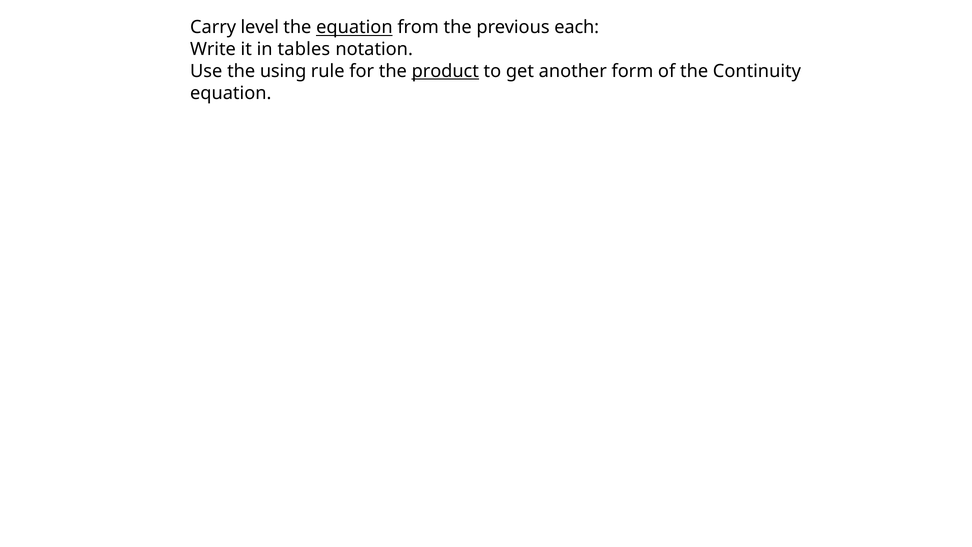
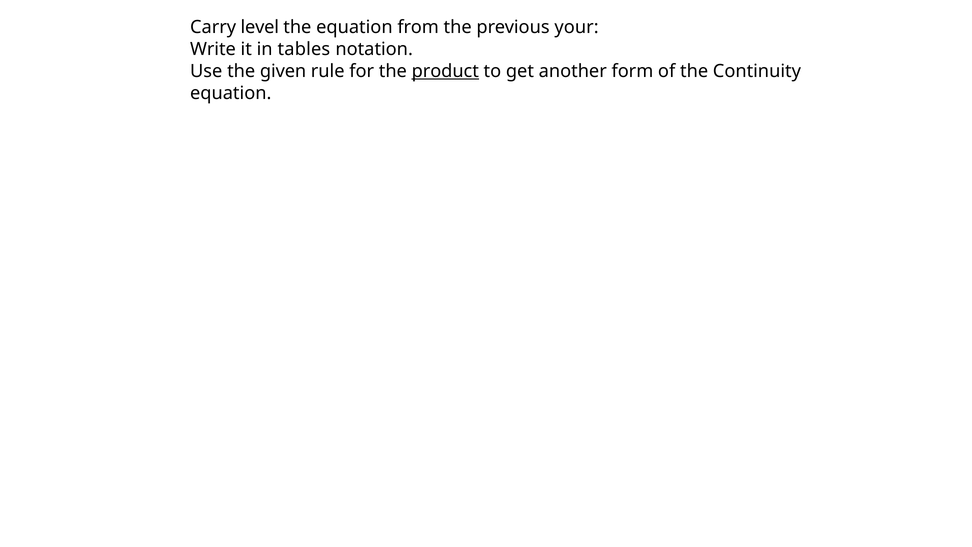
equation underline: present -> none (354, 27)
each: each -> your (577, 27)
using: using -> given (283, 71)
